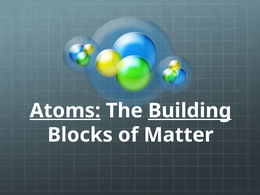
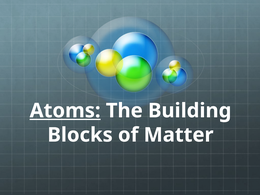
Building underline: present -> none (190, 111)
